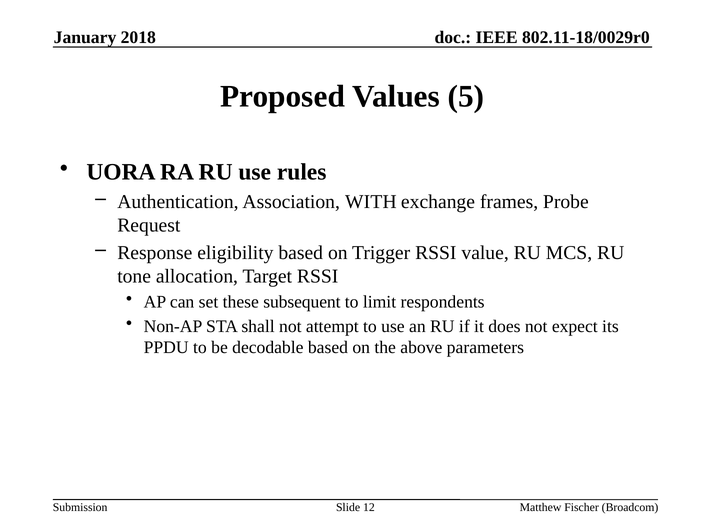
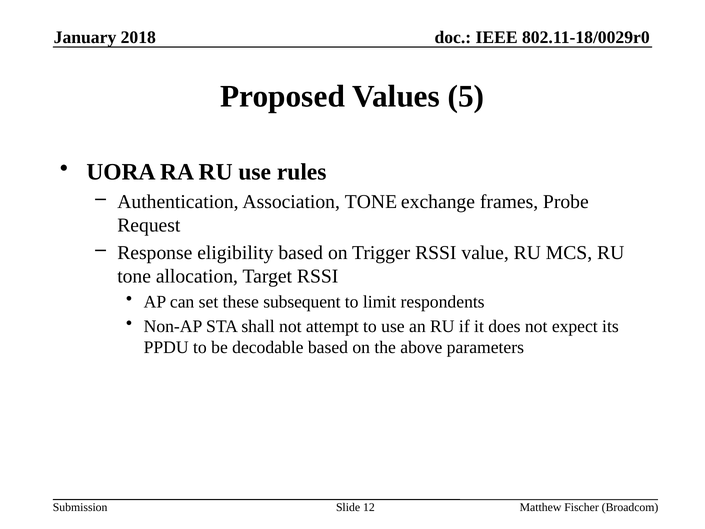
Association WITH: WITH -> TONE (371, 202)
